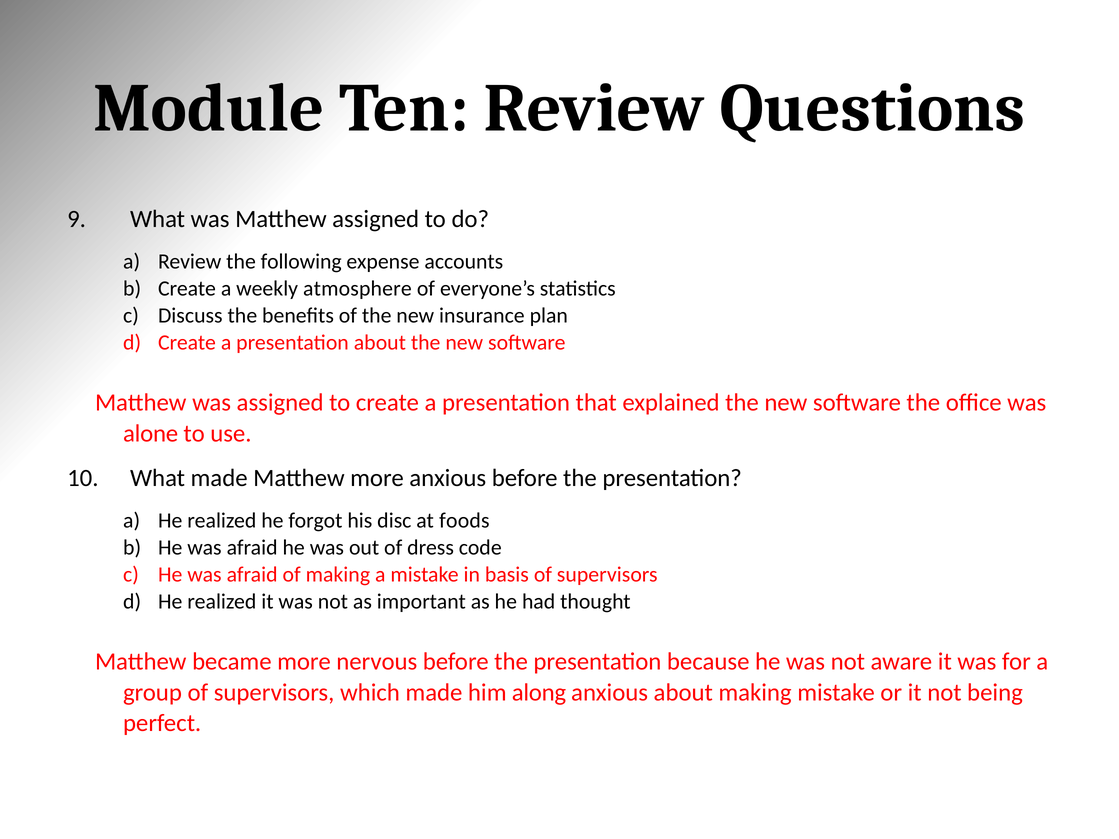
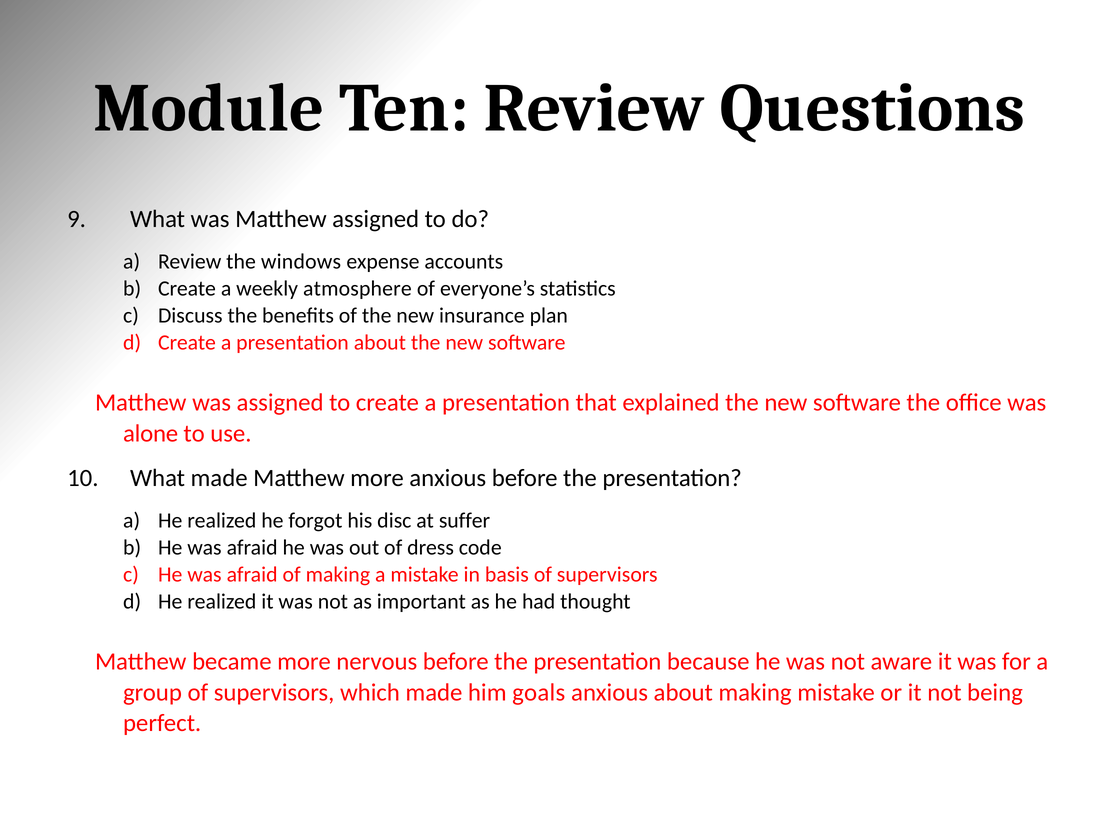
following: following -> windows (301, 262)
foods: foods -> suffer (465, 521)
along: along -> goals (539, 693)
